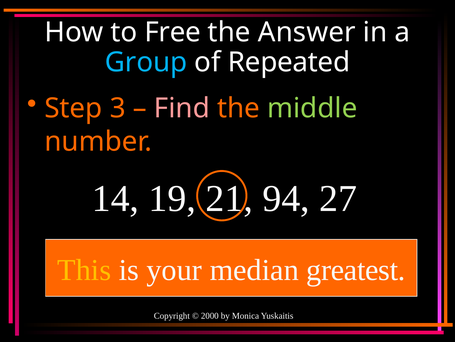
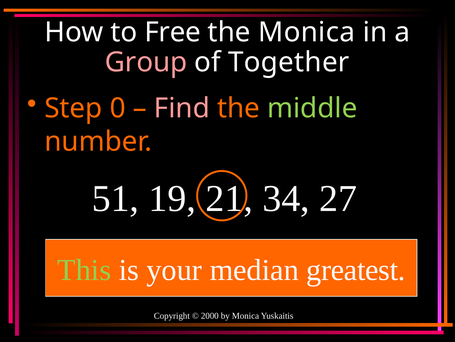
the Answer: Answer -> Monica (307, 32)
Group colour: light blue -> pink (146, 62)
Repeated: Repeated -> Together (289, 62)
3: 3 -> 0 (118, 108)
14: 14 -> 51 (115, 198)
94: 94 -> 34 (286, 198)
This colour: yellow -> light green (84, 269)
